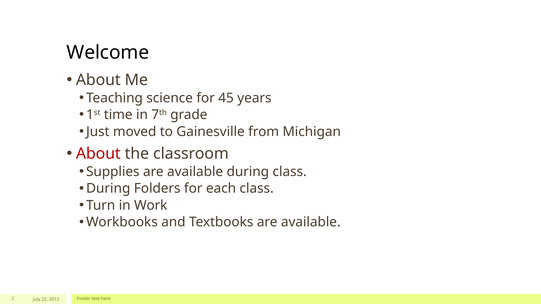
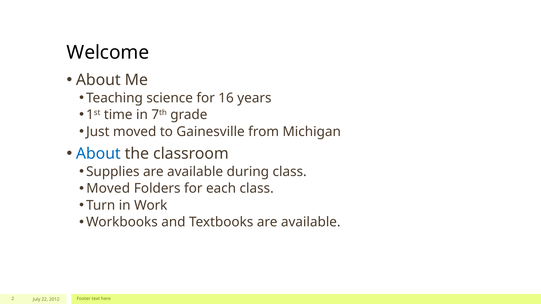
45: 45 -> 16 (226, 98)
About colour: red -> blue (98, 154)
During: During -> Moved (108, 189)
